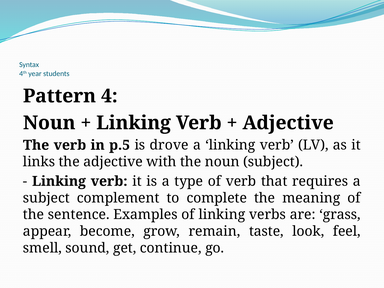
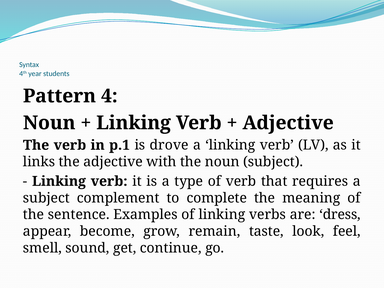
p.5: p.5 -> p.1 (120, 145)
grass: grass -> dress (340, 215)
